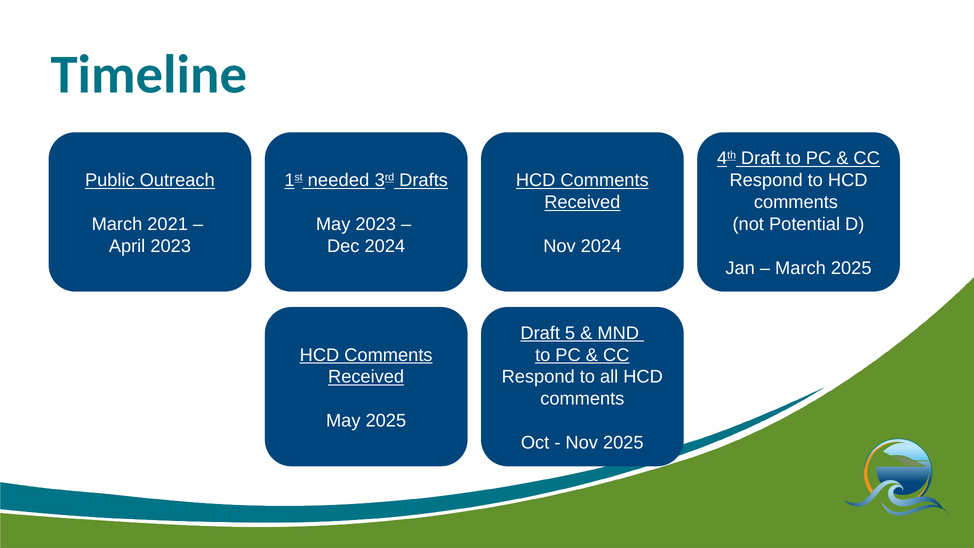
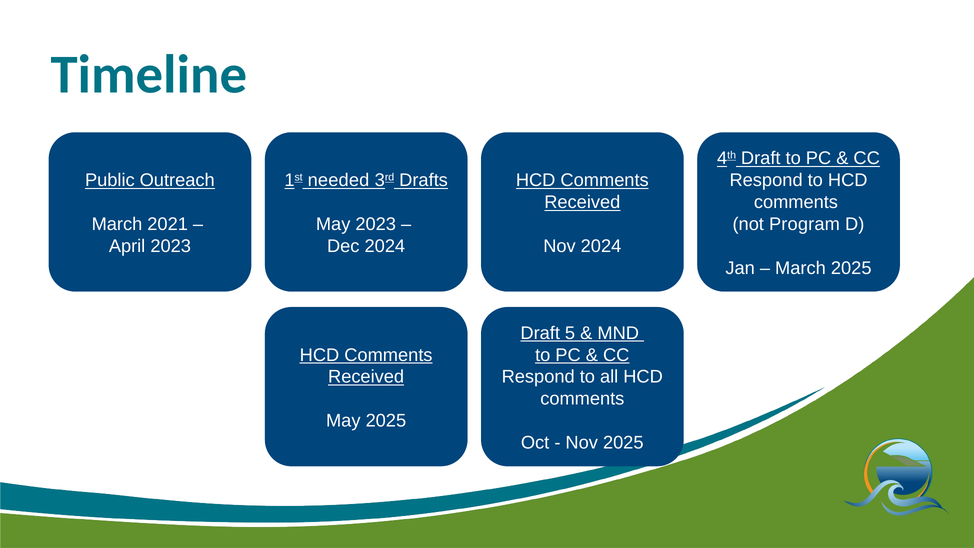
Potential: Potential -> Program (804, 224)
